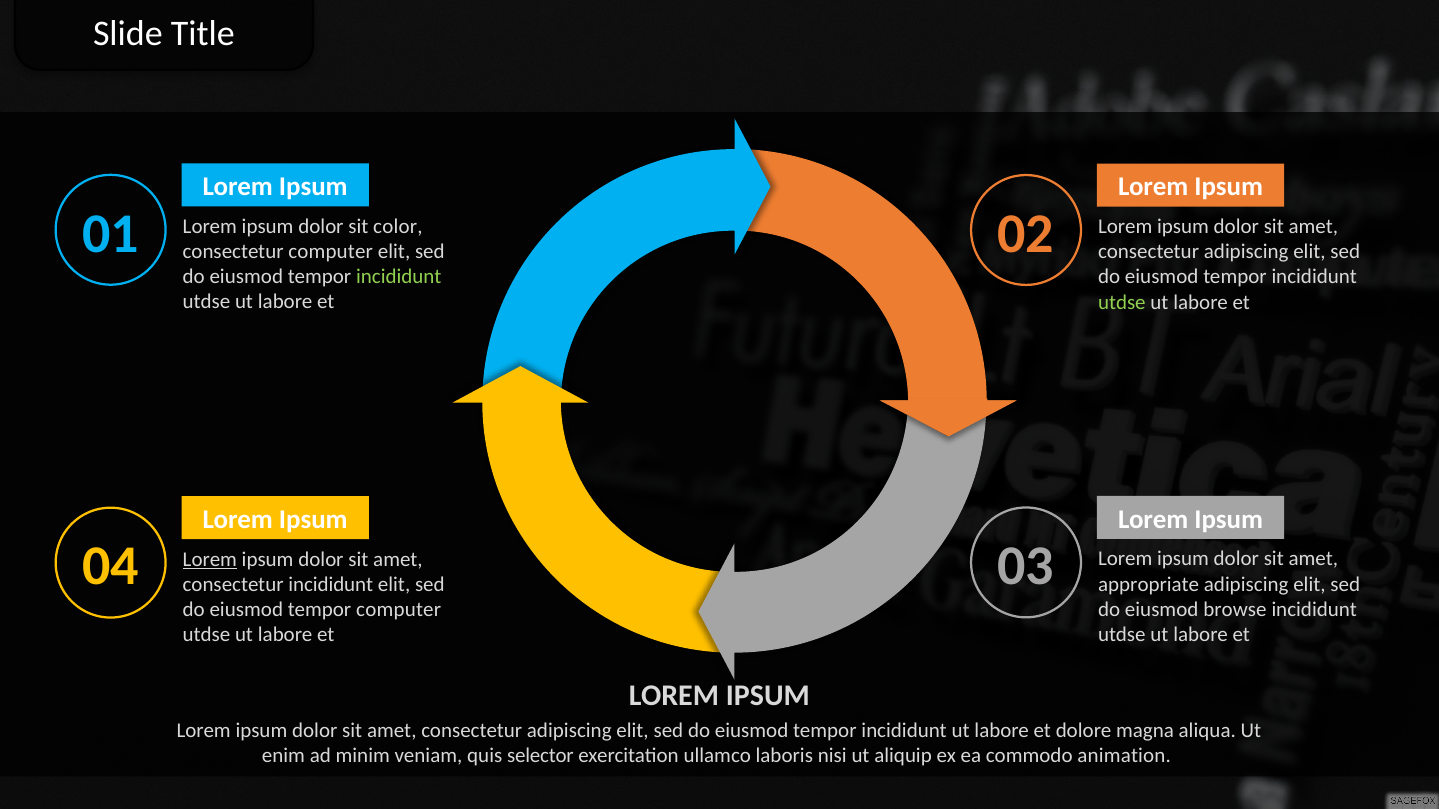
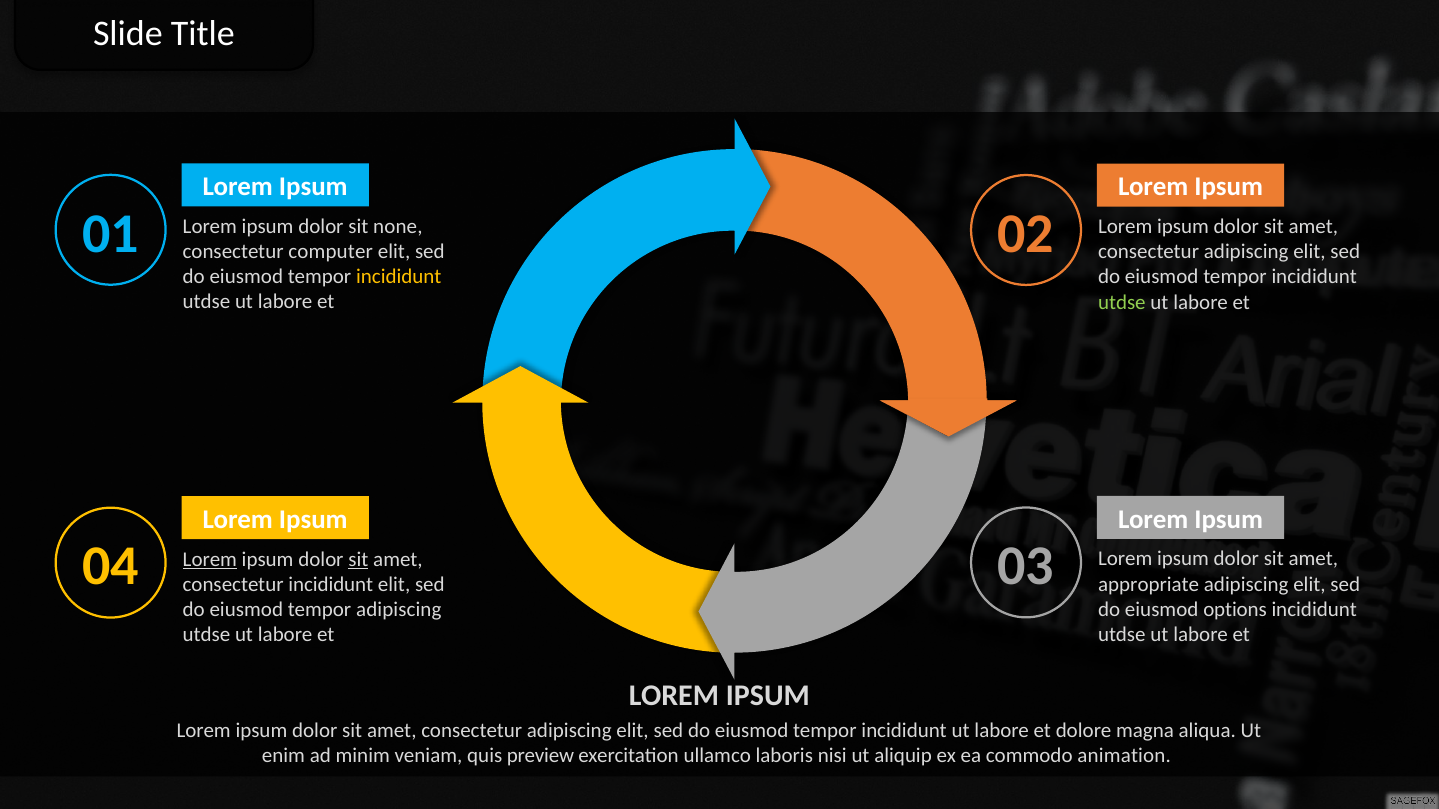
color: color -> none (398, 227)
incididunt colour: light green -> yellow (399, 277)
sit underline: none -> present (358, 560)
browse: browse -> options (1235, 610)
tempor computer: computer -> adipiscing (399, 610)
selector: selector -> preview (540, 756)
